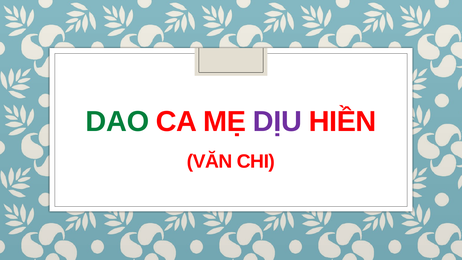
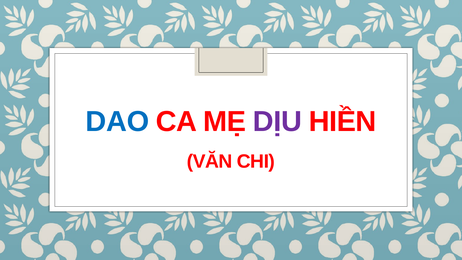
DAO colour: green -> blue (117, 122)
